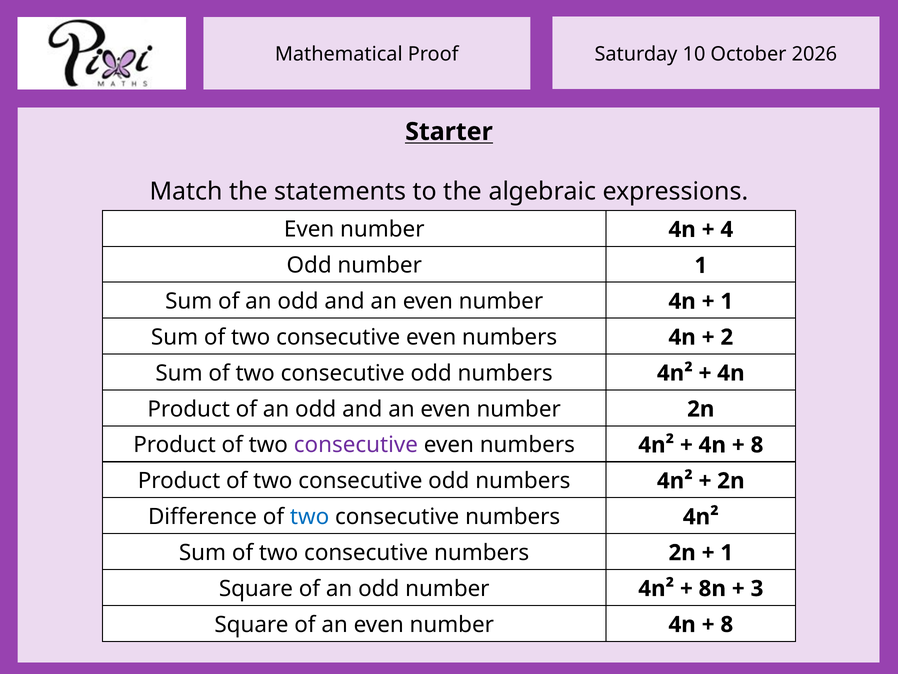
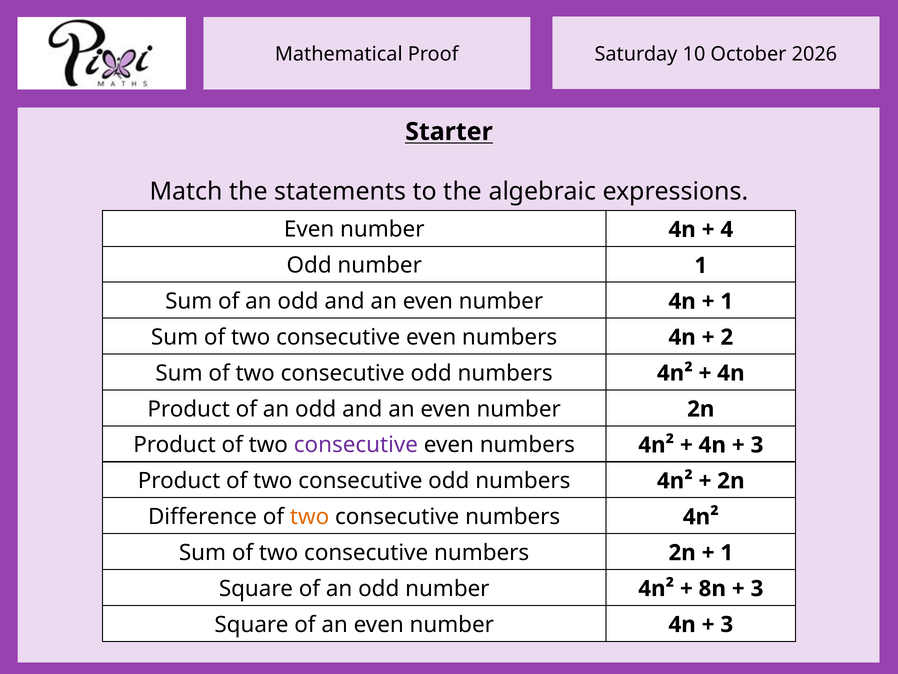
8: 8 -> 3 (757, 445)
two colour: blue -> orange (310, 516)
8: 8 -> 3 (727, 624)
